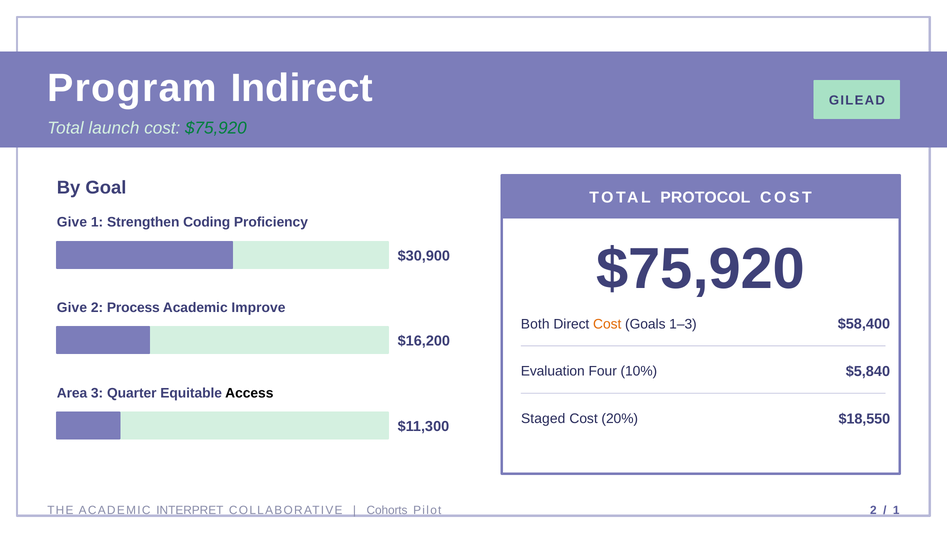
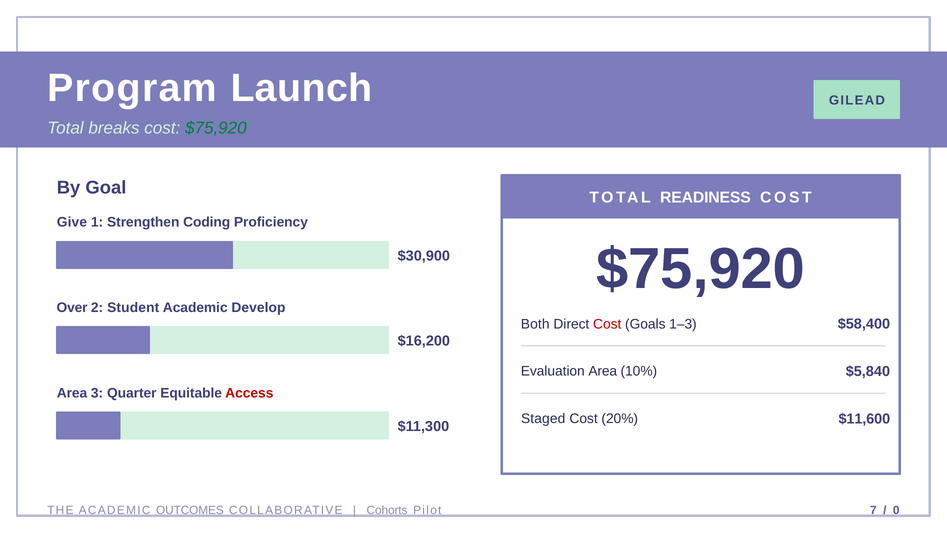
Indirect: Indirect -> Launch (301, 88)
launch: launch -> breaks (114, 128)
PROTOCOL: PROTOCOL -> READINESS (705, 198)
Give: Give -> Over (72, 308)
Process: Process -> Student (133, 308)
Improve: Improve -> Develop (258, 308)
Cost colour: orange -> red (607, 324)
Evaluation Four: Four -> Area (603, 371)
Access colour: black -> red (249, 393)
$18,550: $18,550 -> $11,600 (864, 419)
INTERPRET: INTERPRET -> OUTCOMES (190, 510)
Pilot 2: 2 -> 7 (873, 510)
1: 1 -> 0 (896, 510)
